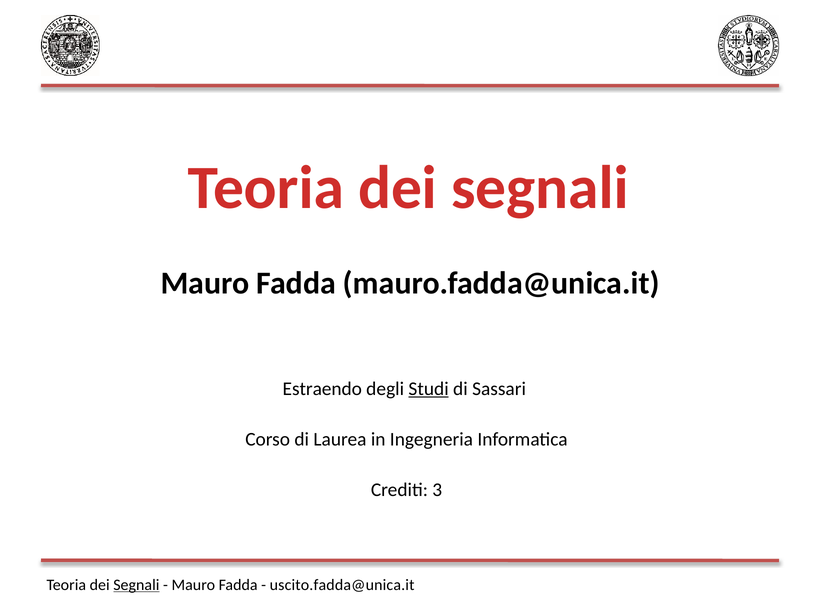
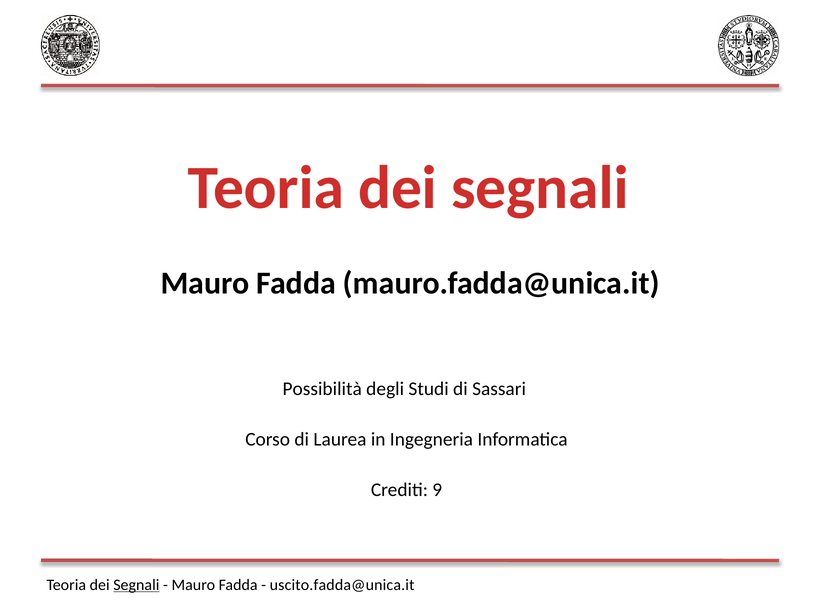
Estraendo: Estraendo -> Possibilità (322, 389)
Studi underline: present -> none (429, 389)
3: 3 -> 9 (437, 490)
